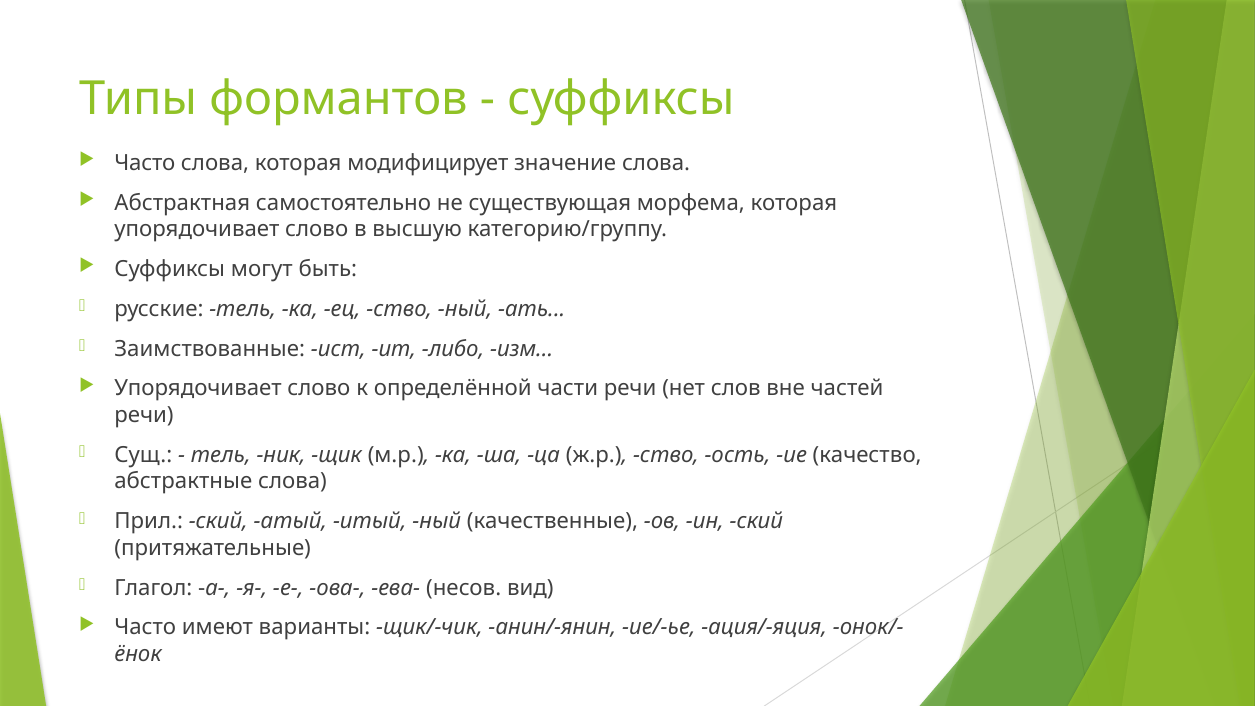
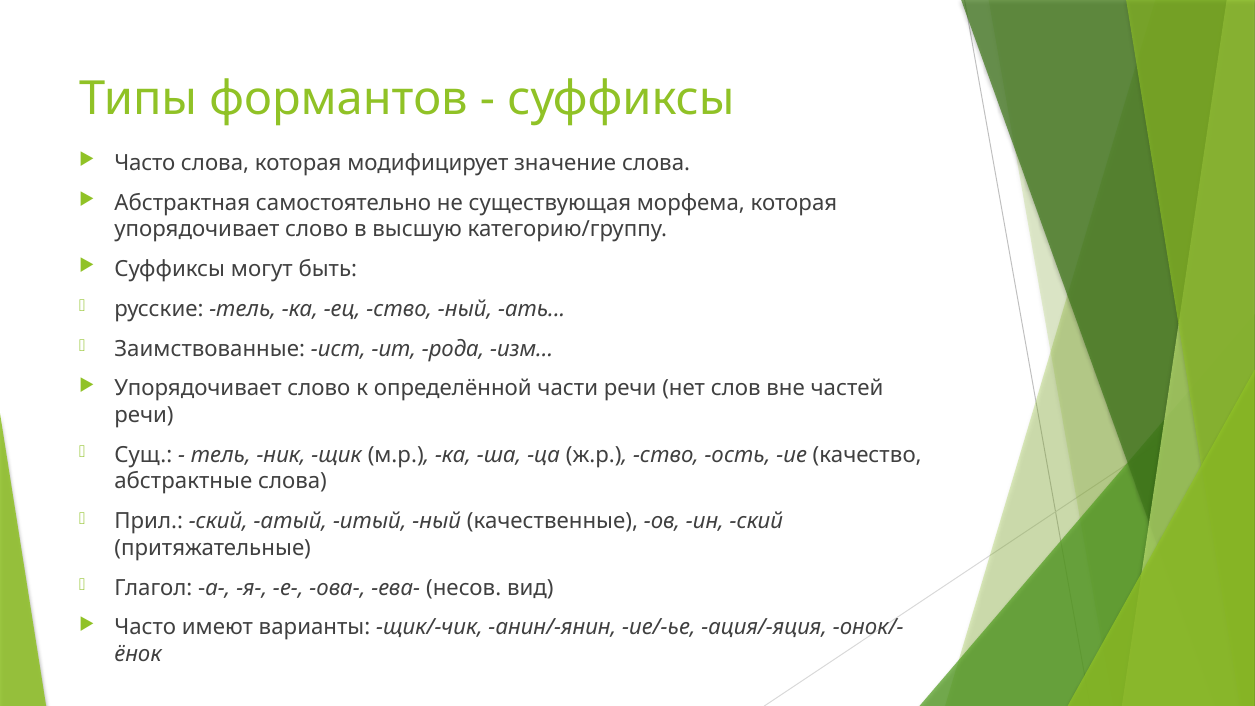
либо: либо -> рода (453, 349)
